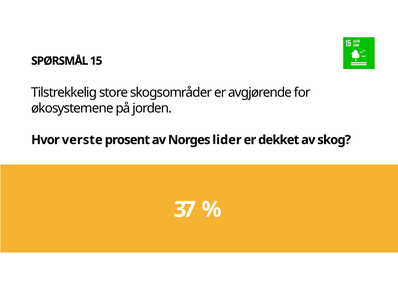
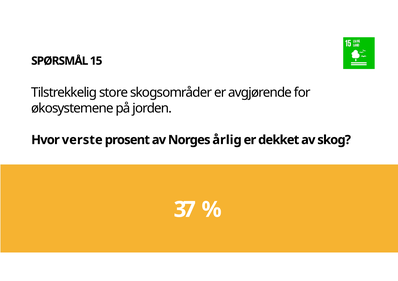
lider: lider -> årlig (227, 140)
